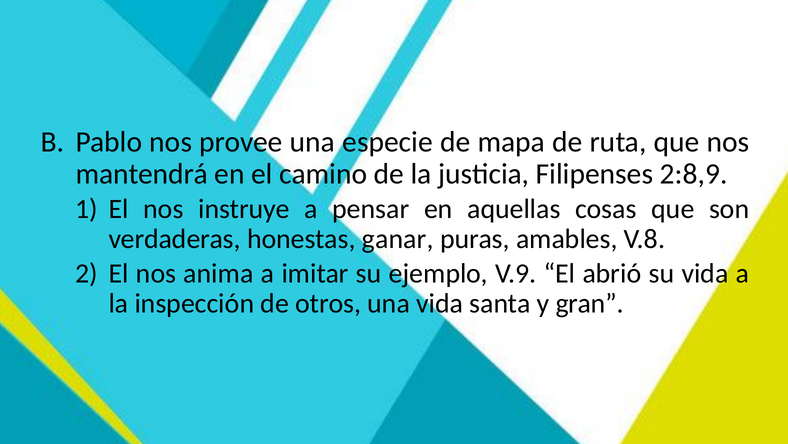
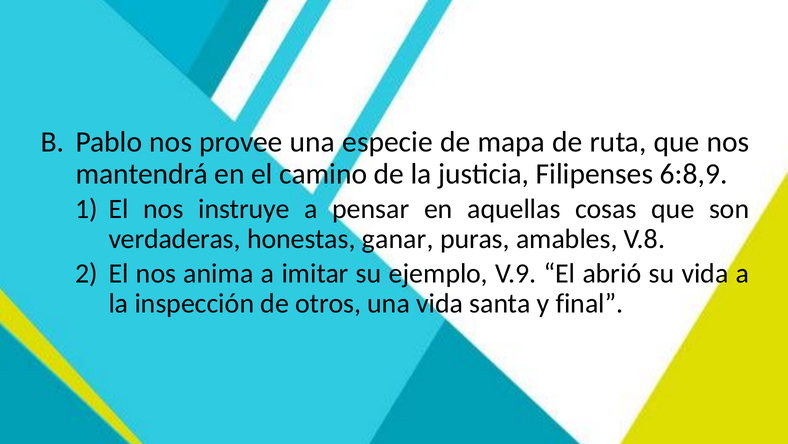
2:8,9: 2:8,9 -> 6:8,9 (694, 174)
gran: gran -> final (589, 303)
